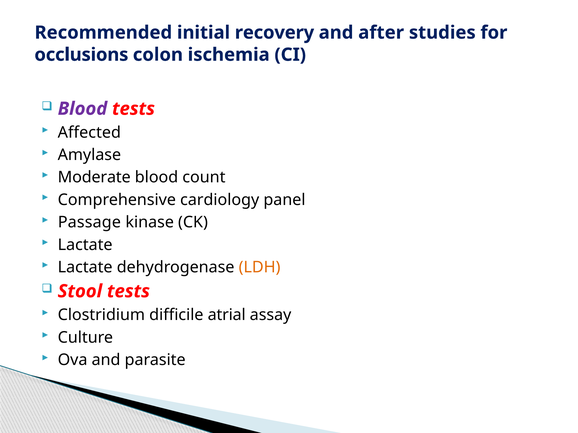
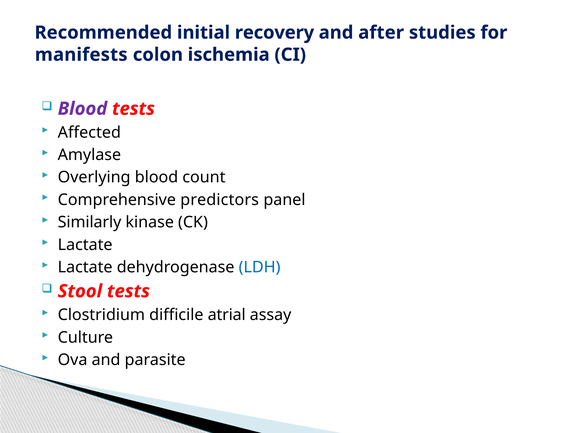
occlusions: occlusions -> manifests (81, 55)
Moderate: Moderate -> Overlying (94, 178)
cardiology: cardiology -> predictors (220, 200)
Passage: Passage -> Similarly (90, 223)
LDH colour: orange -> blue (260, 267)
